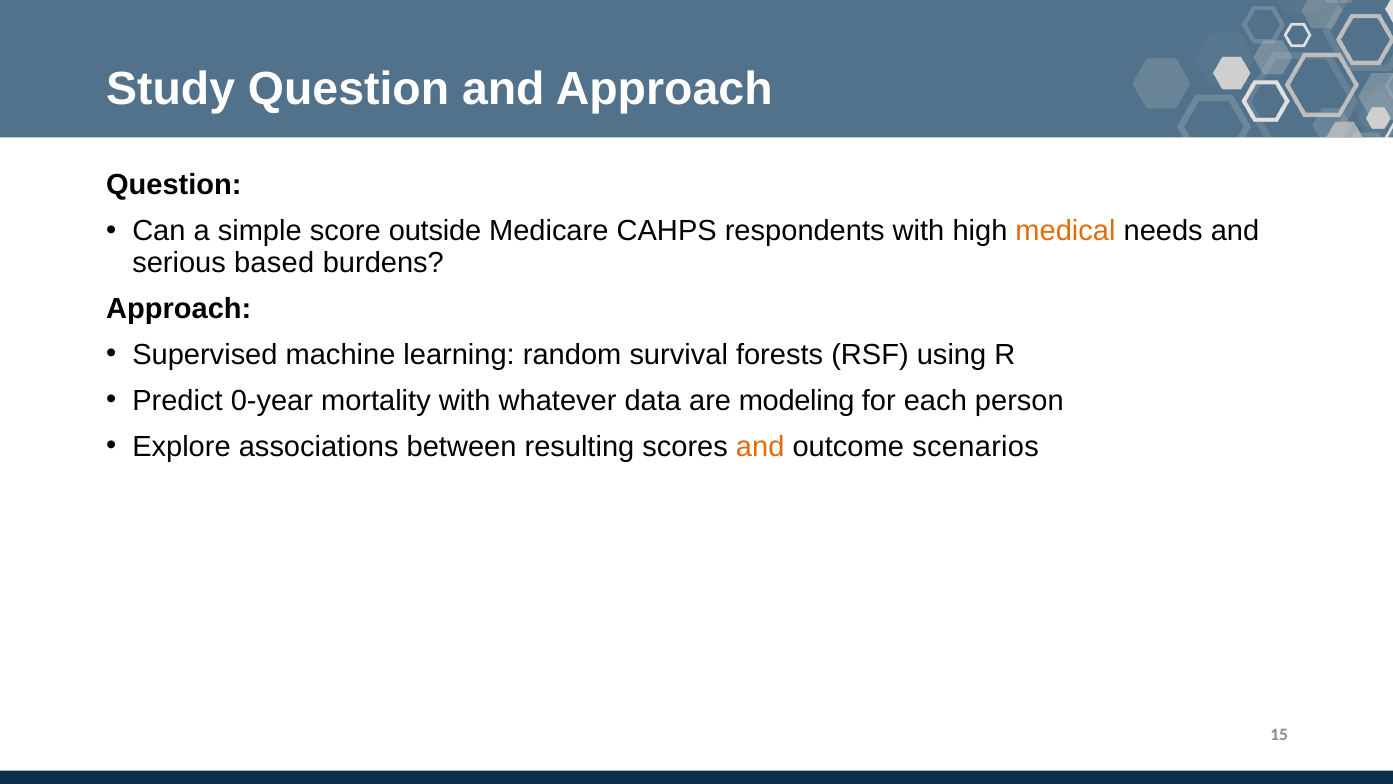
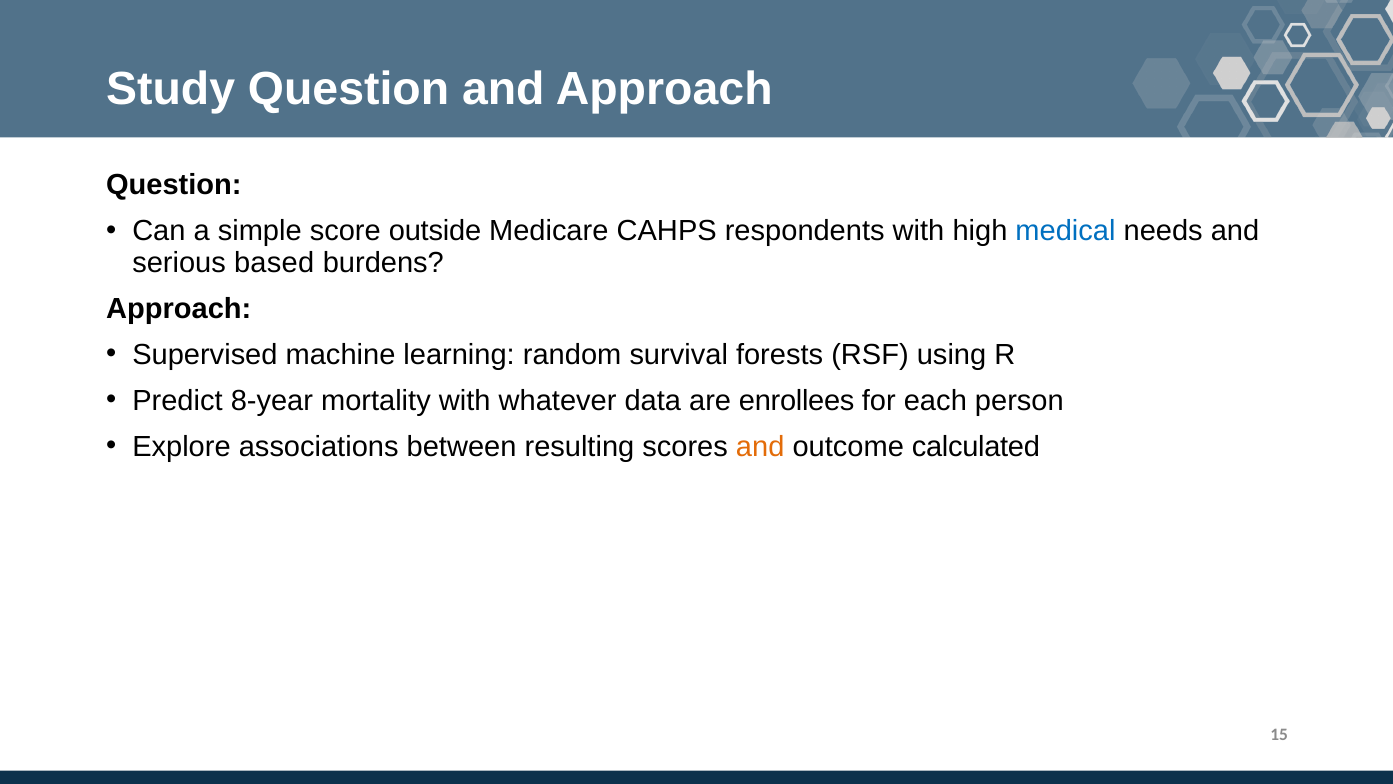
medical colour: orange -> blue (1066, 231)
0-year: 0-year -> 8-year (272, 400)
modeling: modeling -> enrollees (797, 400)
scenarios: scenarios -> calculated (976, 446)
